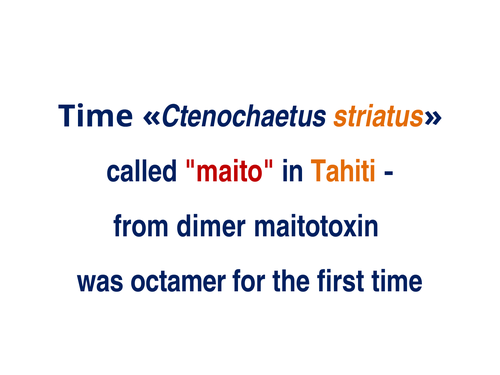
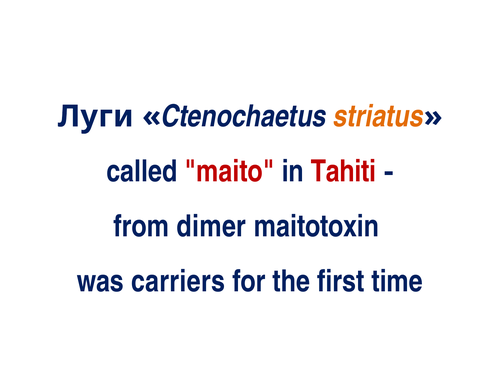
Time: Time -> Луги (96, 116)
Tahiti colour: orange -> red (344, 171)
octamer: octamer -> carriers (178, 281)
